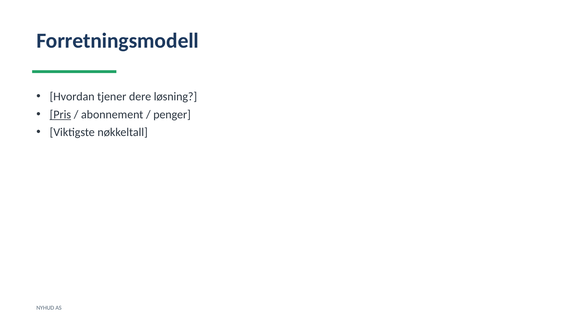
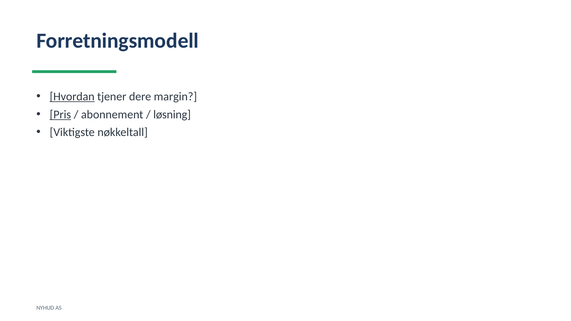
Hvordan underline: none -> present (72, 97)
løsning: løsning -> margin (175, 97)
penger: penger -> løsning (172, 115)
